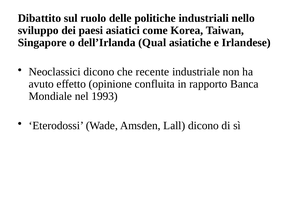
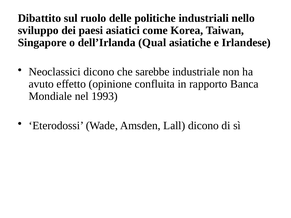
recente: recente -> sarebbe (153, 72)
